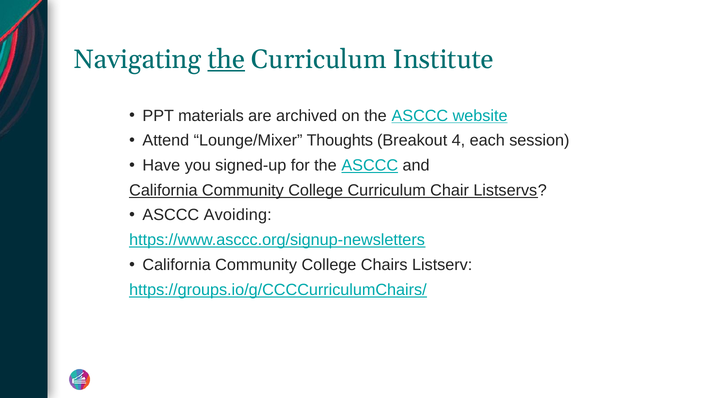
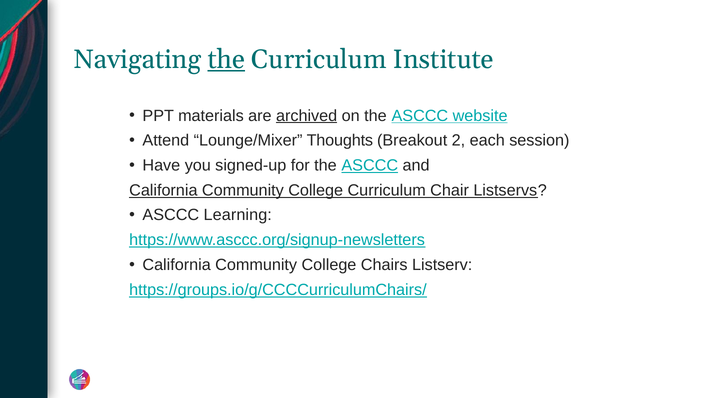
archived underline: none -> present (307, 116)
4: 4 -> 2 (458, 141)
Avoiding: Avoiding -> Learning (238, 215)
